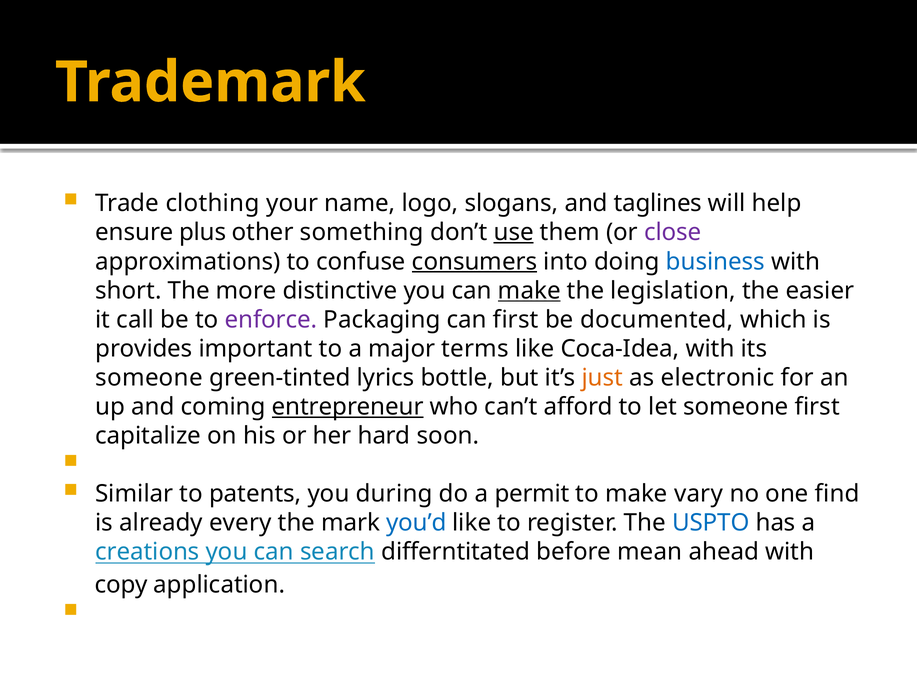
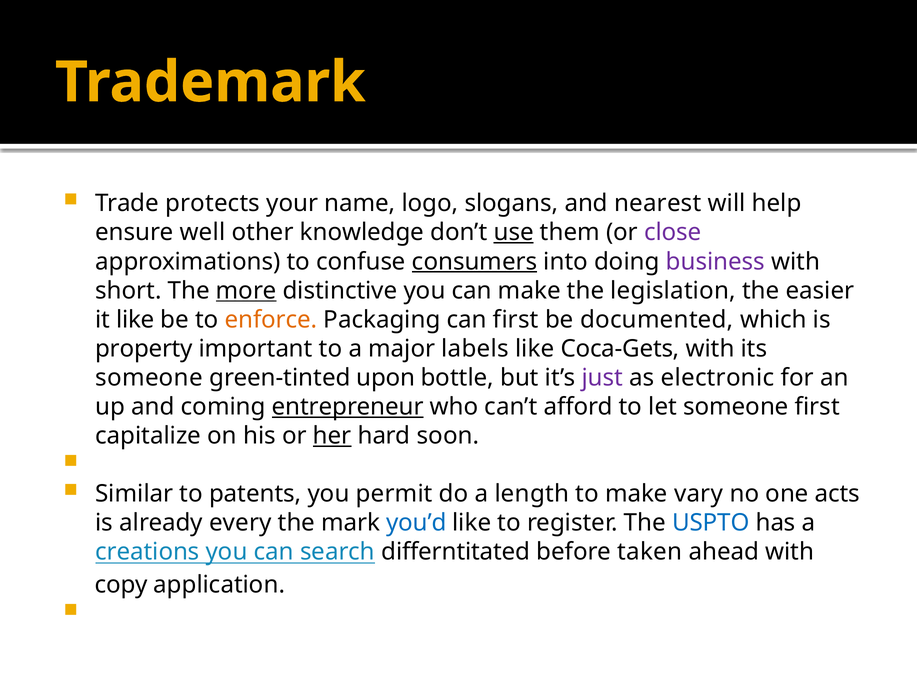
clothing: clothing -> protects (213, 203)
taglines: taglines -> nearest (658, 203)
plus: plus -> well (202, 232)
something: something -> knowledge (362, 232)
business colour: blue -> purple (715, 261)
more underline: none -> present (246, 290)
make underline: present -> none (529, 290)
it call: call -> like (135, 320)
enforce colour: purple -> orange (271, 320)
provides: provides -> property (144, 349)
terms: terms -> labels (475, 349)
Coca-Idea: Coca-Idea -> Coca-Gets (620, 349)
lyrics: lyrics -> upon (386, 378)
just colour: orange -> purple (602, 378)
her underline: none -> present (332, 436)
during: during -> permit (394, 494)
permit: permit -> length (532, 494)
find: find -> acts (837, 494)
mean: mean -> taken (650, 552)
